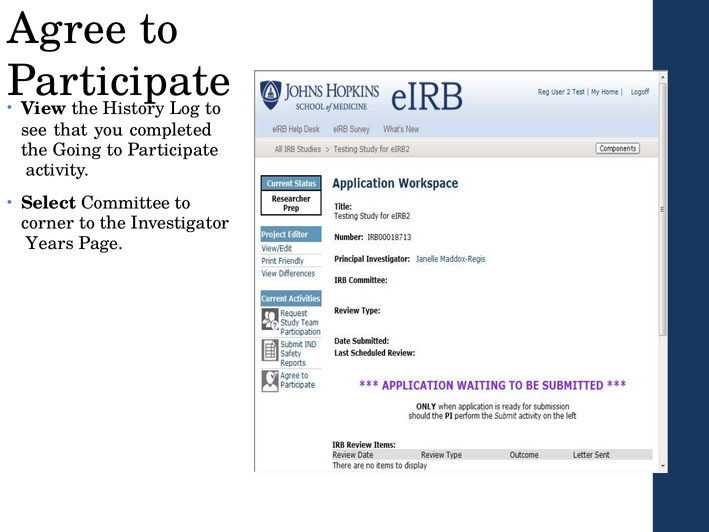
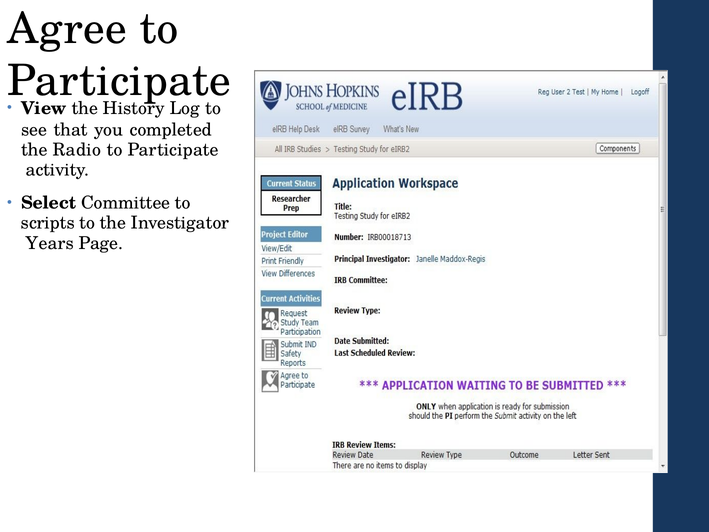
Going: Going -> Radio (77, 150)
corner: corner -> scripts (48, 223)
